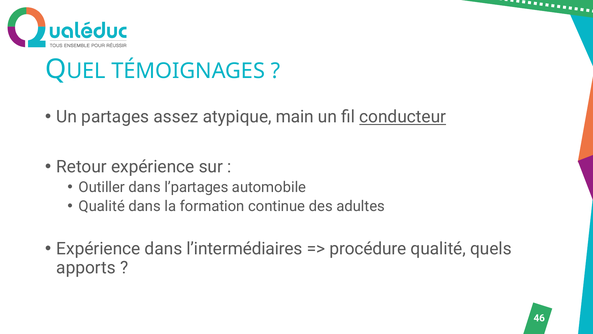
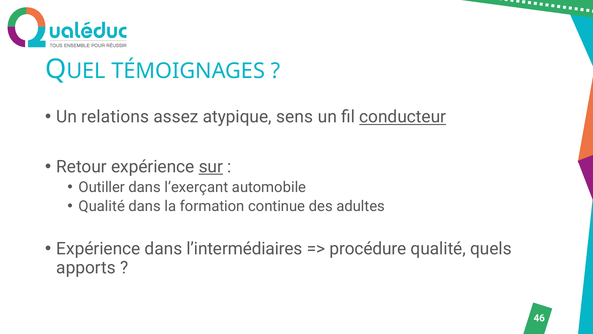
partages: partages -> relations (115, 117)
main: main -> sens (295, 117)
sur underline: none -> present (211, 166)
l’partages: l’partages -> l’exerçant (196, 187)
